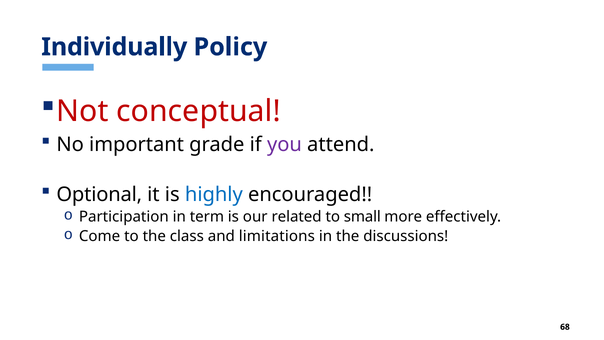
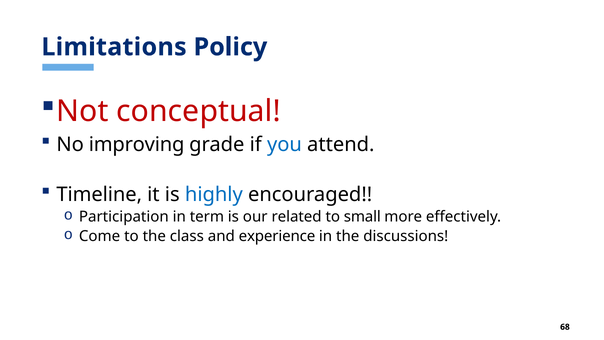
Individually: Individually -> Limitations (114, 47)
important: important -> improving (137, 145)
you colour: purple -> blue (284, 145)
Optional: Optional -> Timeline (99, 194)
limitations: limitations -> experience (277, 236)
